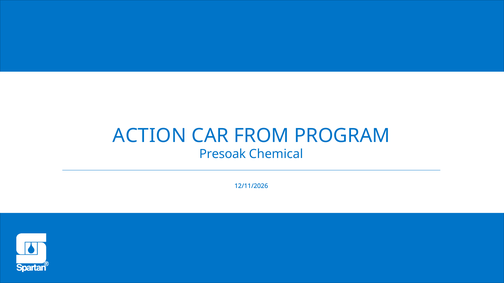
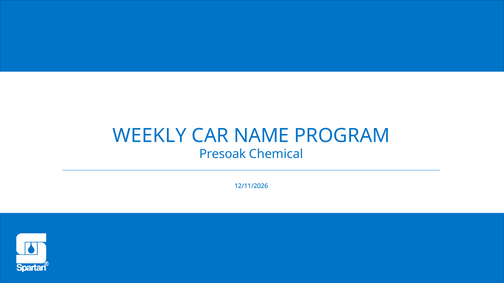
ACTION: ACTION -> WEEKLY (150, 136)
FROM: FROM -> NAME (261, 136)
